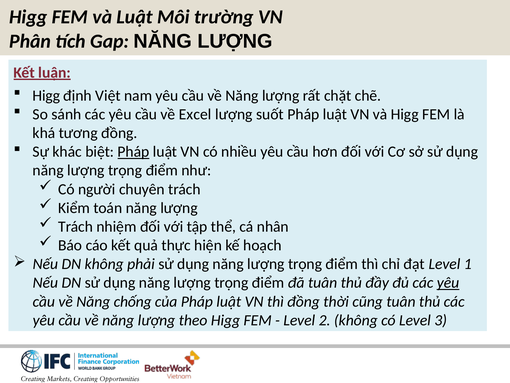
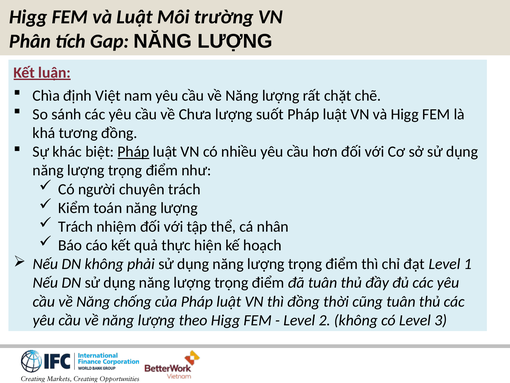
Higg: Higg -> Chìa (46, 96)
Excel: Excel -> Chưa (195, 114)
yêu underline: present -> none (448, 282)
